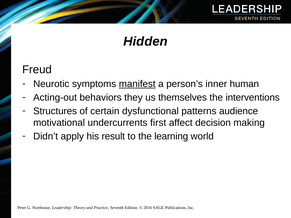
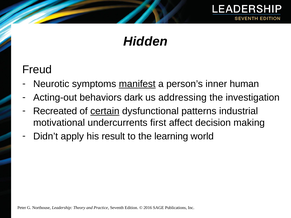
they: they -> dark (134, 98)
themselves: themselves -> addressing (182, 98)
interventions: interventions -> investigation (253, 98)
Structures: Structures -> Recreated (55, 111)
certain underline: none -> present (105, 111)
audience: audience -> industrial (239, 111)
